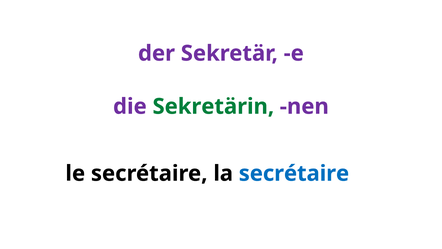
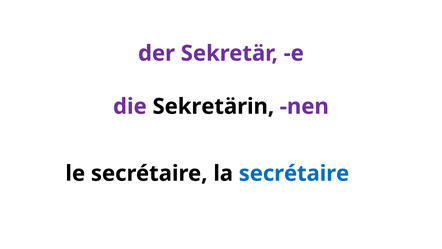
Sekretärin colour: green -> black (213, 106)
